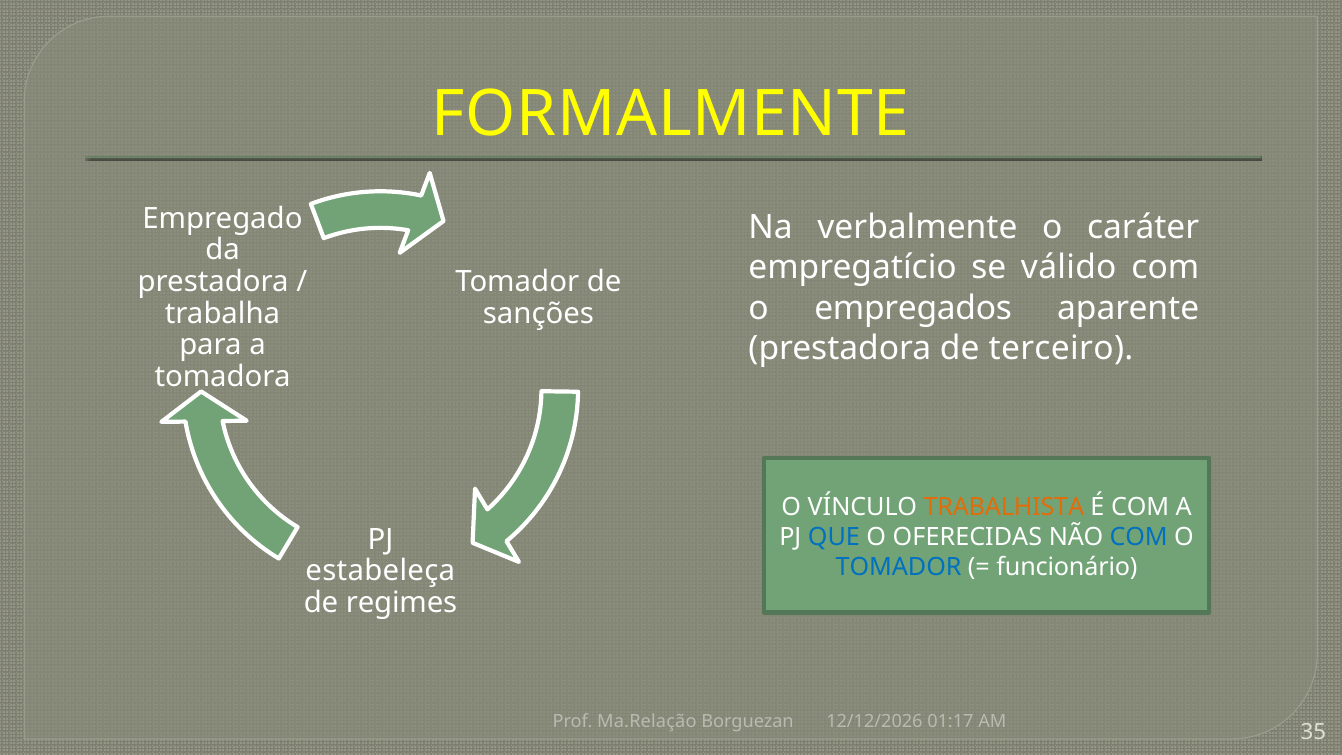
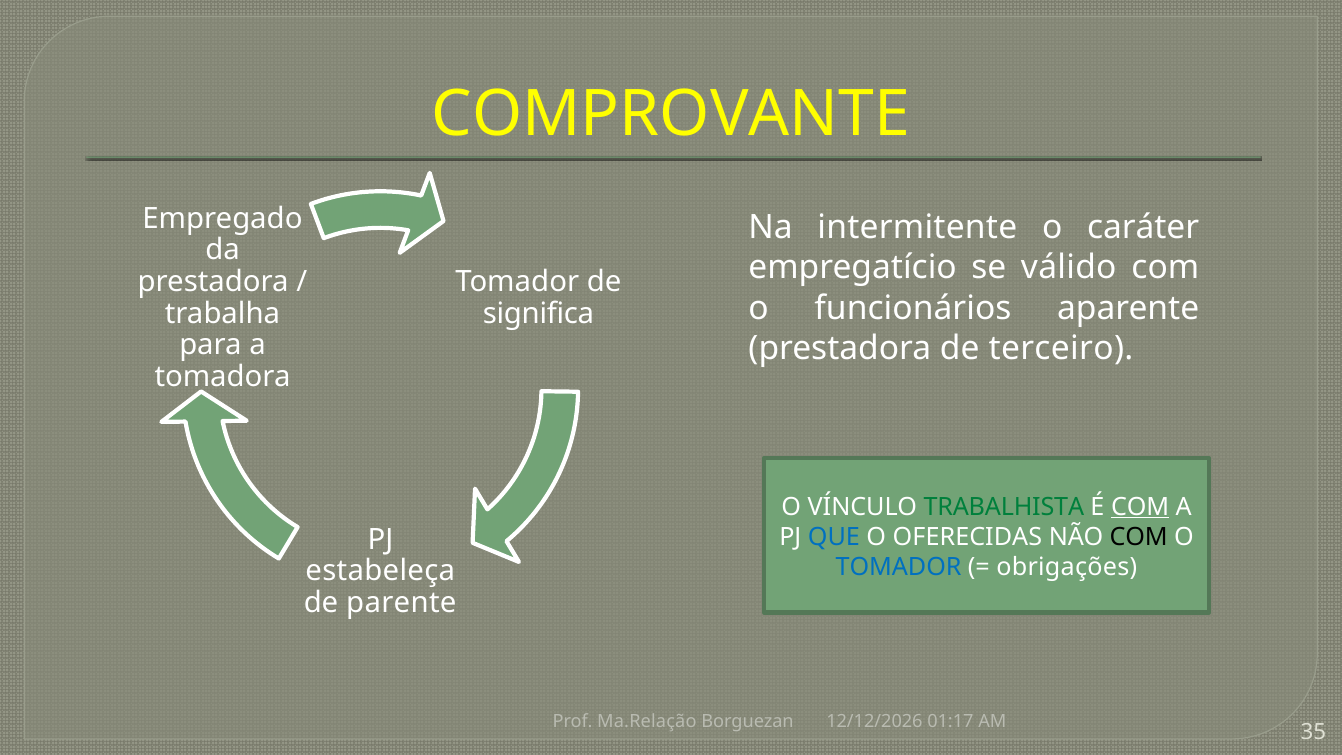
FORMALMENTE: FORMALMENTE -> COMPROVANTE (671, 115)
verbalmente: verbalmente -> intermitente (917, 228)
empregados: empregados -> funcionários (913, 308)
sanções: sanções -> significa (539, 313)
TRABALHISTA colour: orange -> green (1004, 507)
COM underline: none -> present (1140, 507)
COM colour: blue -> black (1139, 537)
funcionário: funcionário -> obrigações (1067, 567)
regimes: regimes -> parente (401, 603)
